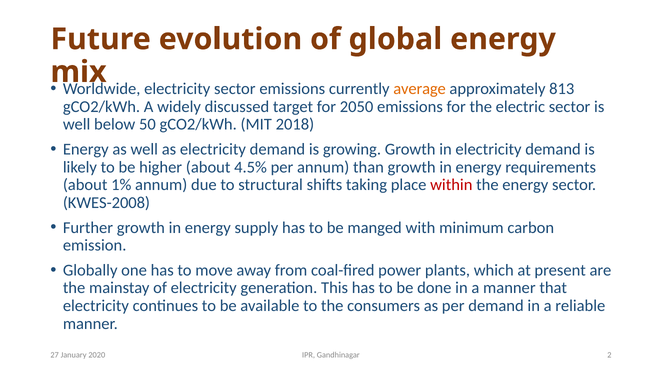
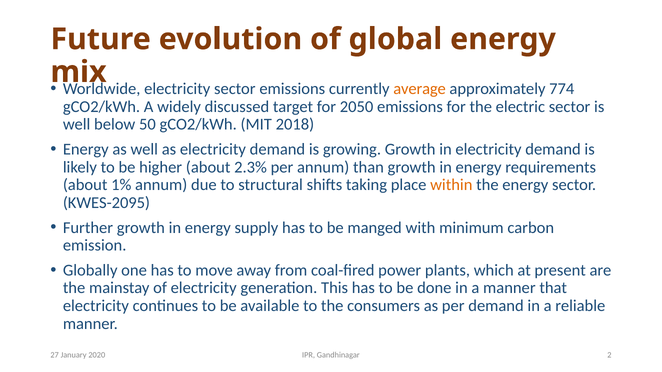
813: 813 -> 774 (562, 89)
4.5%: 4.5% -> 2.3% (251, 167)
within colour: red -> orange (451, 185)
KWES-2008: KWES-2008 -> KWES-2095 (106, 203)
